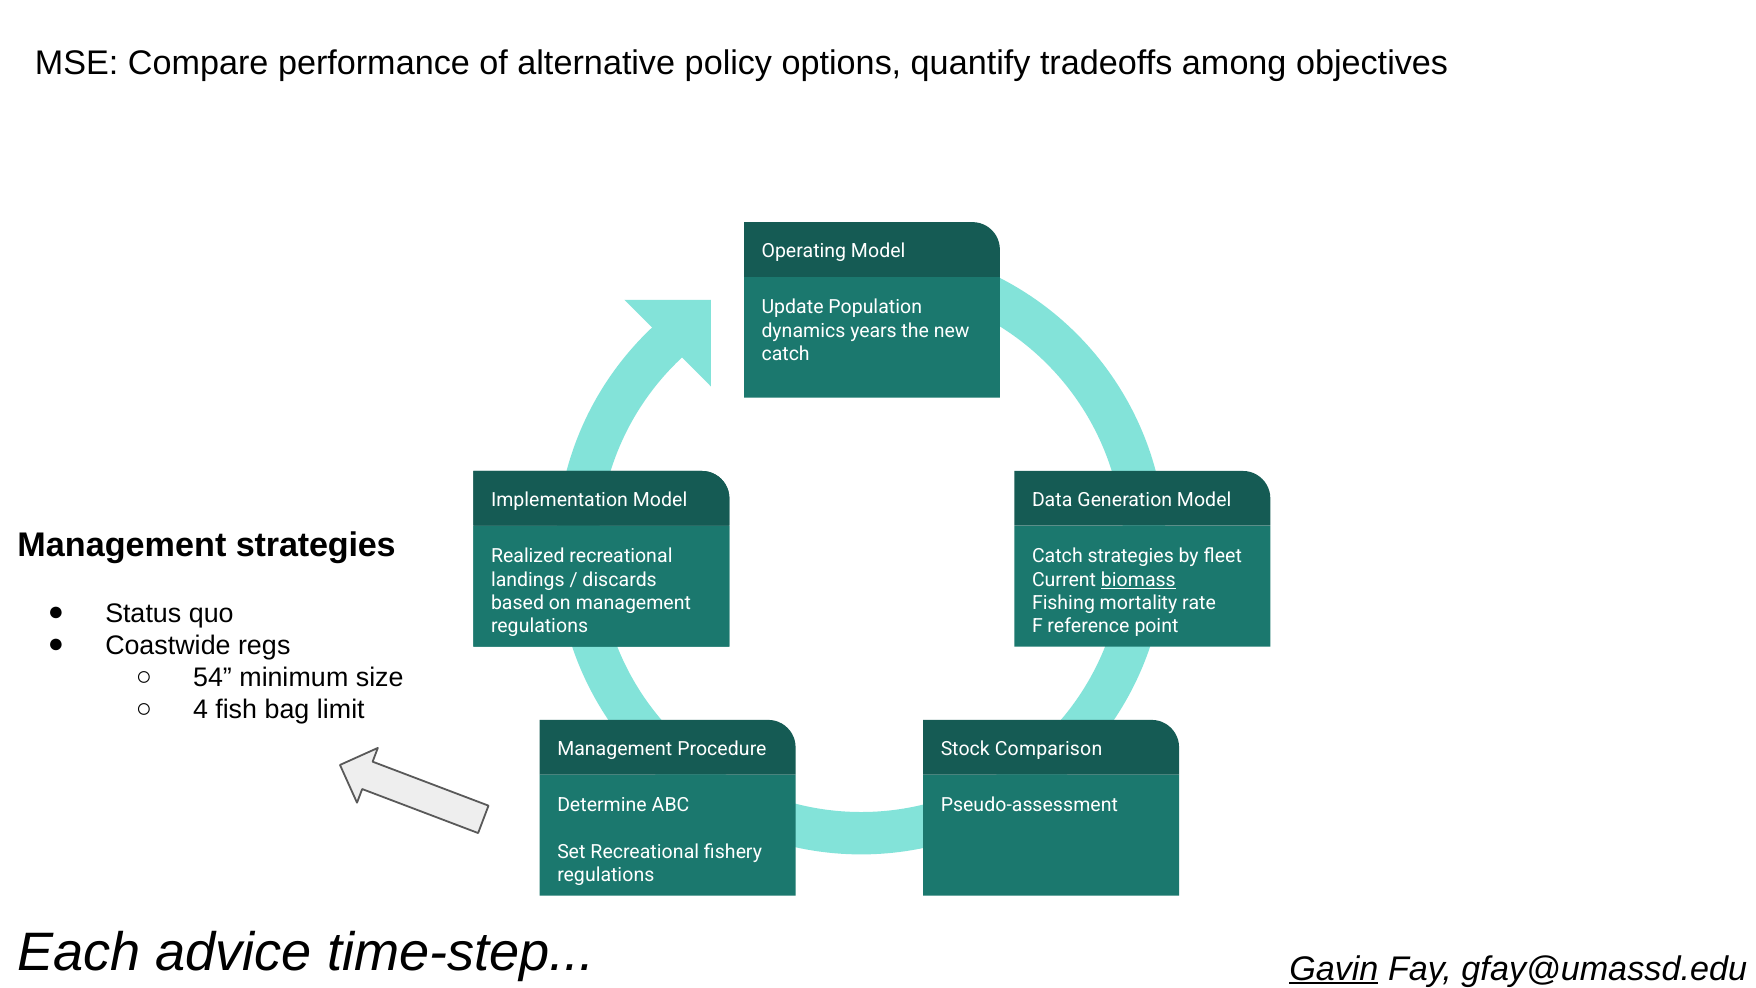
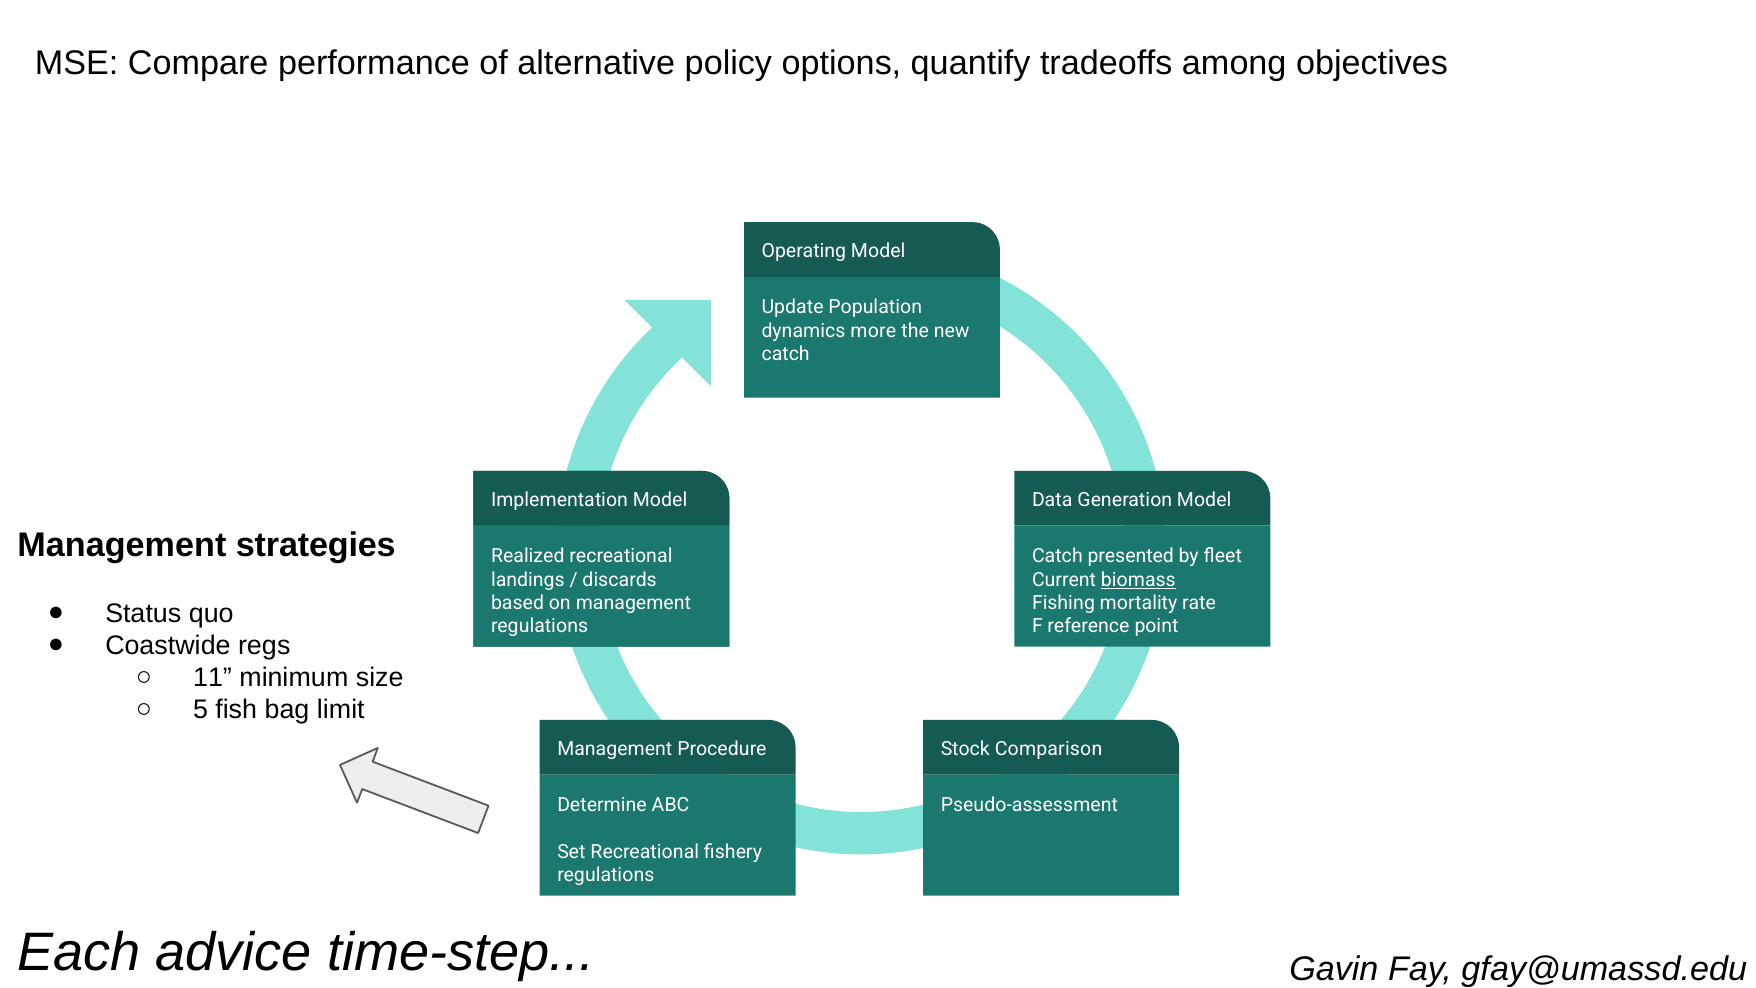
years: years -> more (873, 331)
Catch strategies: strategies -> presented (1131, 556)
54: 54 -> 11 (212, 678)
4: 4 -> 5 (201, 710)
Gavin underline: present -> none (1334, 969)
